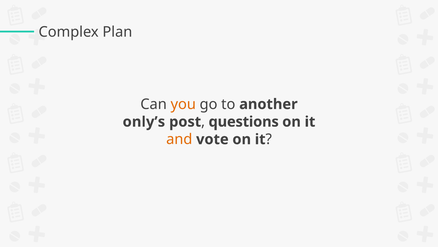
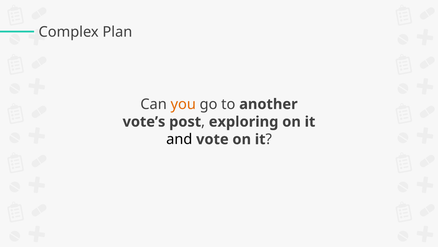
only’s: only’s -> vote’s (144, 121)
questions: questions -> exploring (244, 121)
and colour: orange -> black (179, 139)
